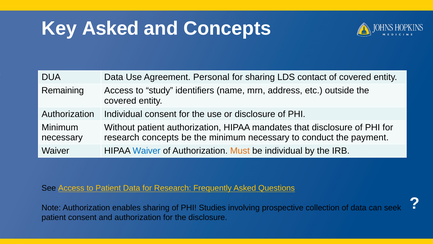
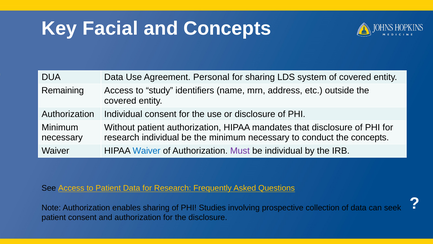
Key Asked: Asked -> Facial (110, 28)
contact: contact -> system (312, 77)
research concepts: concepts -> individual (160, 137)
the payment: payment -> concepts (370, 137)
Must colour: orange -> purple (240, 151)
